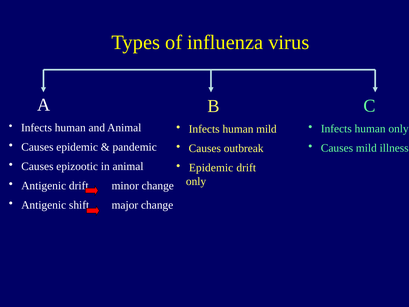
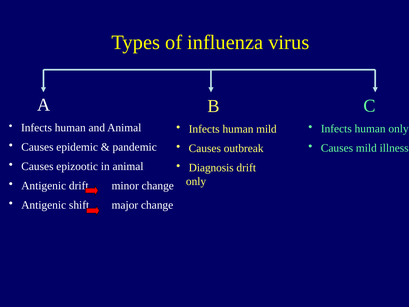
Epidemic: Epidemic -> Diagnosis (211, 168)
